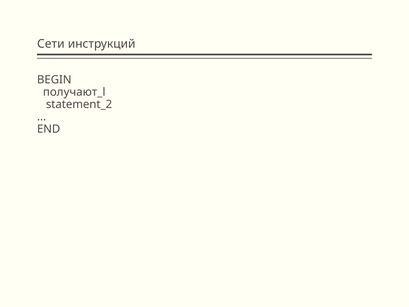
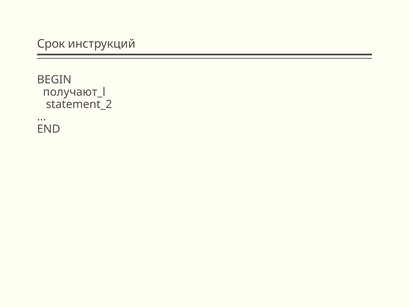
Сети: Сети -> Срок (51, 44)
